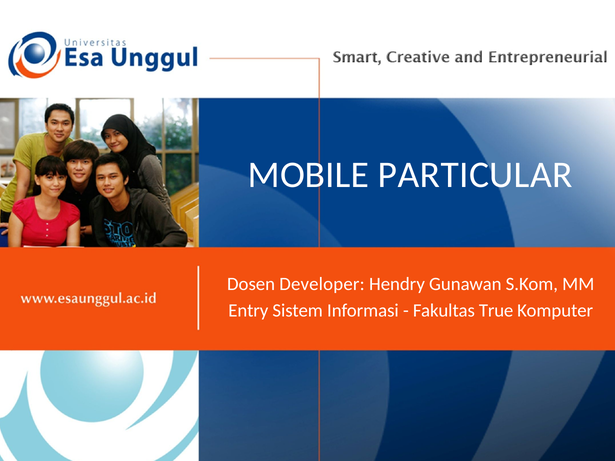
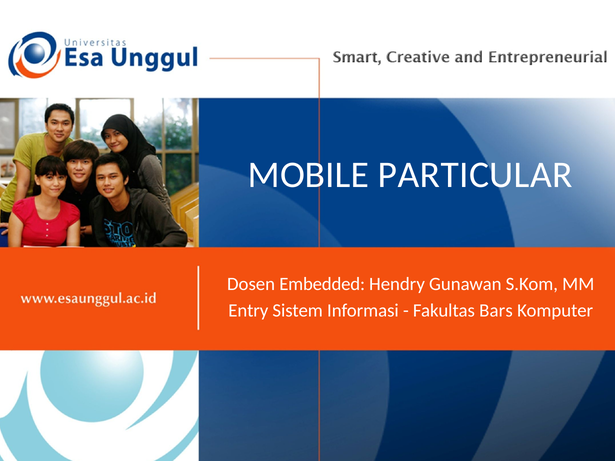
Developer: Developer -> Embedded (322, 284)
True: True -> Bars (496, 311)
